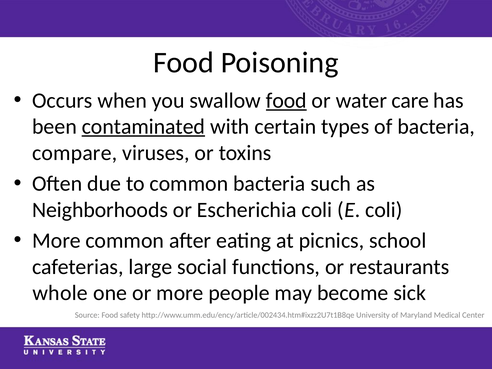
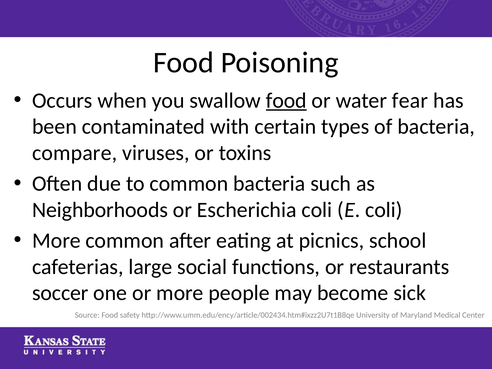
care: care -> fear (410, 100)
contaminated underline: present -> none (143, 127)
whole: whole -> soccer (60, 293)
